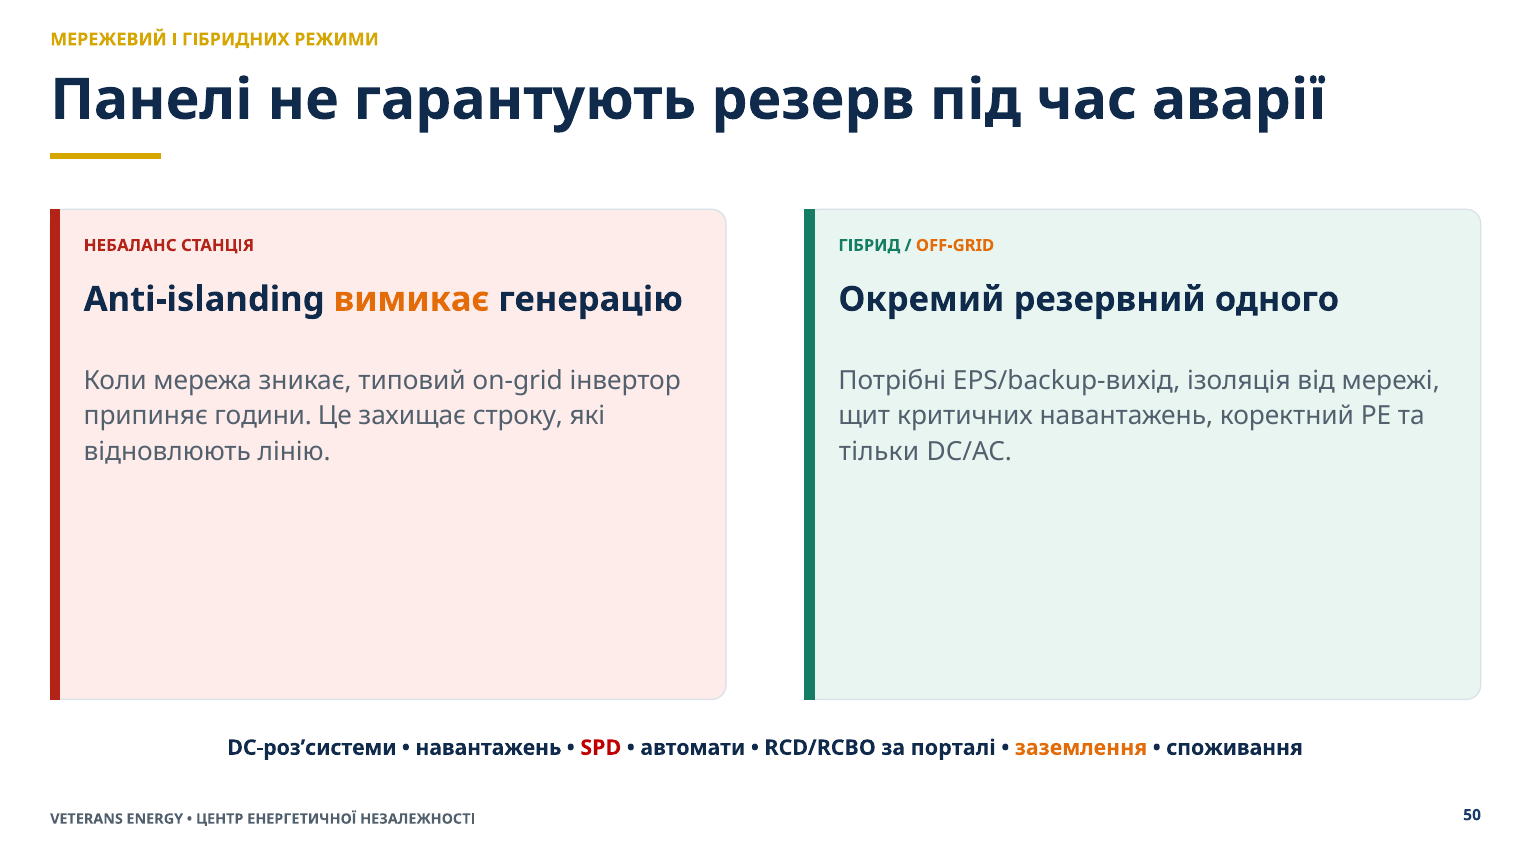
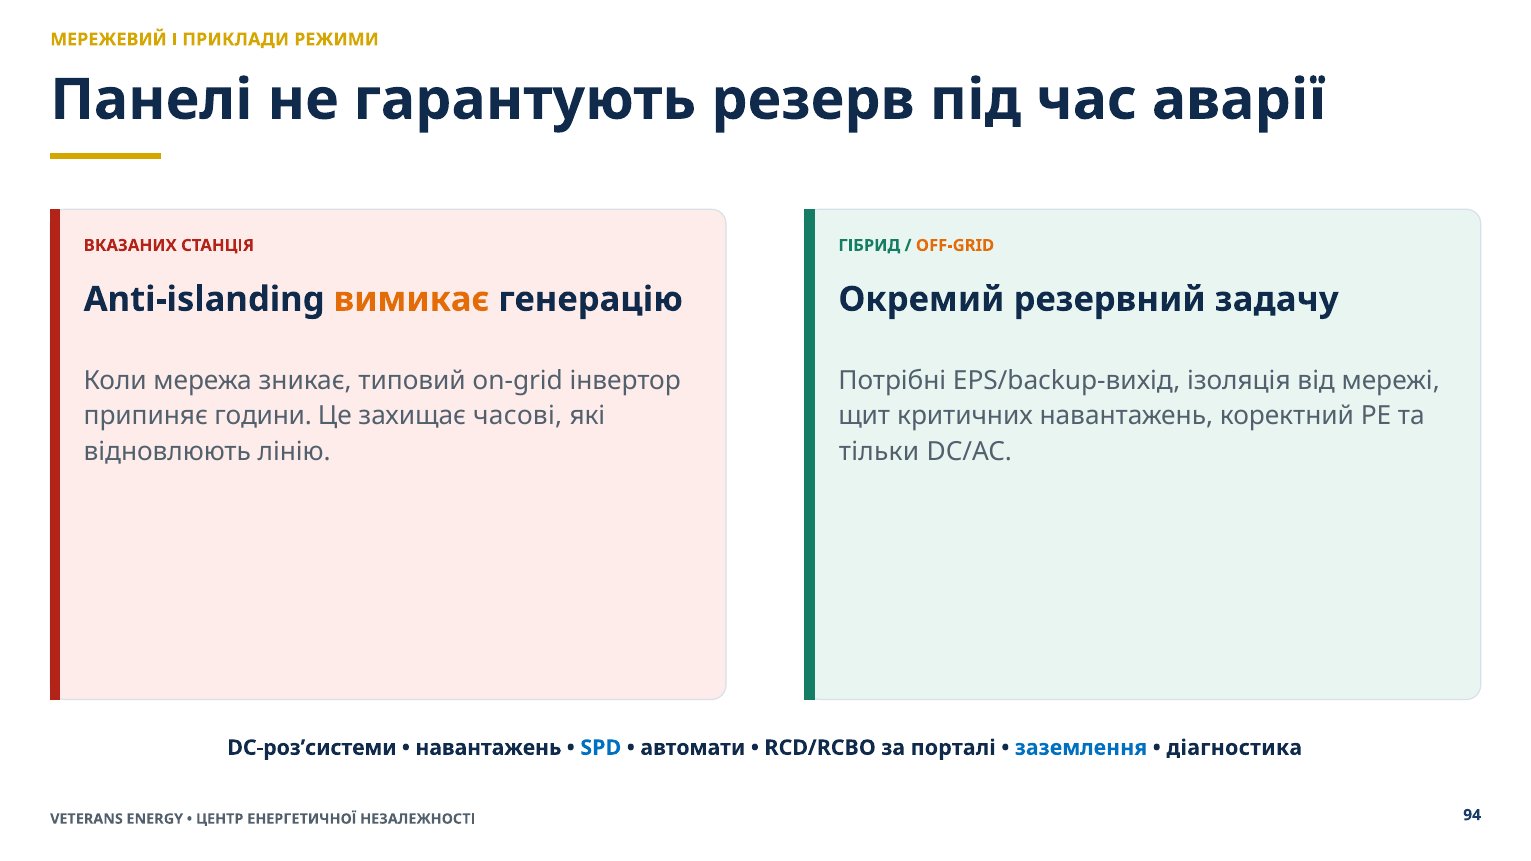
ГІБРИДНИХ: ГІБРИДНИХ -> ПРИКЛАДИ (236, 39)
НЕБАЛАНС: НЕБАЛАНС -> ВКАЗАНИХ (130, 246)
одного: одного -> задачу (1277, 299)
строку: строку -> часові (518, 416)
SPD colour: red -> blue (601, 748)
заземлення colour: orange -> blue (1081, 748)
споживання: споживання -> діагностика (1234, 748)
50: 50 -> 94 (1472, 815)
